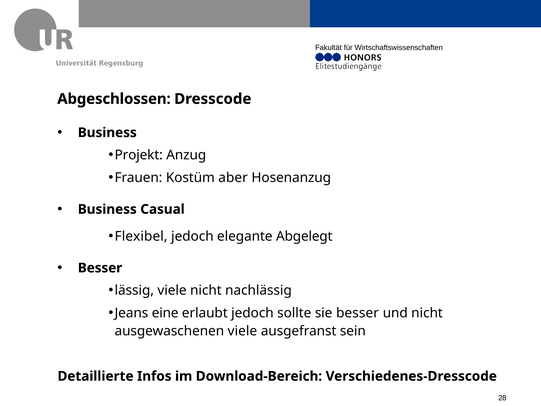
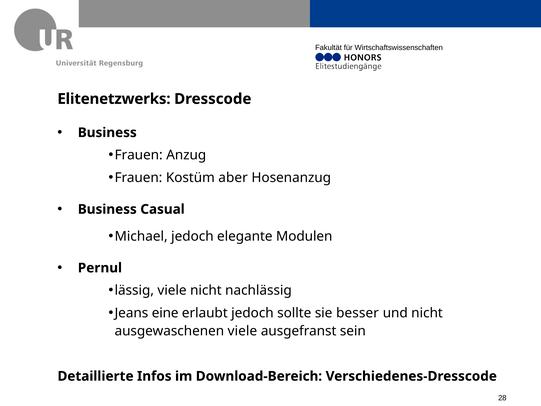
Abgeschlossen: Abgeschlossen -> Elitenetzwerks (114, 99)
Projekt: Projekt -> Frauen (139, 155)
Flexibel: Flexibel -> Michael (141, 236)
Abgelegt: Abgelegt -> Modulen (304, 236)
Besser: Besser -> Pernul (100, 268)
